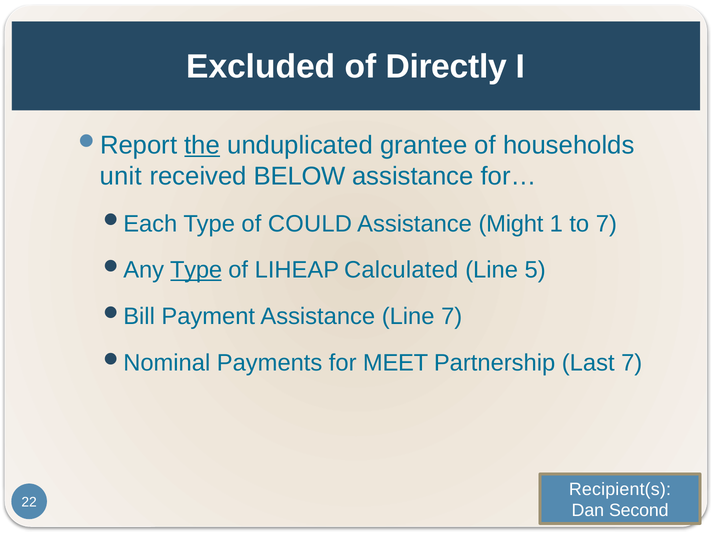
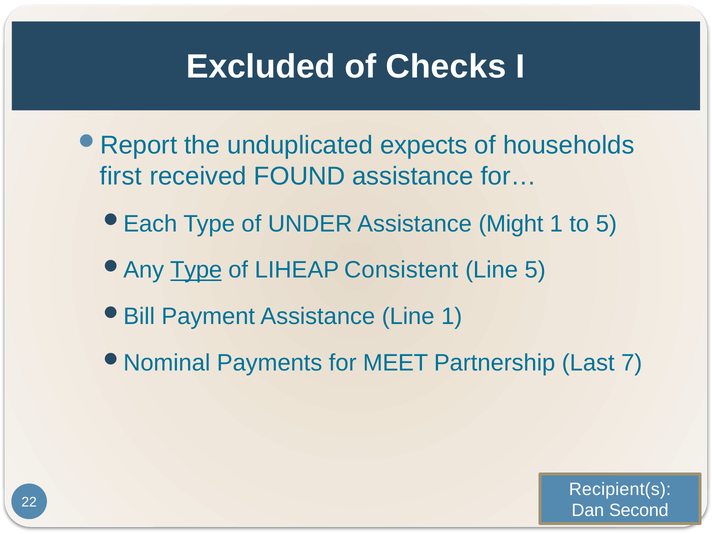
Directly: Directly -> Checks (446, 66)
the underline: present -> none (202, 145)
grantee: grantee -> expects (424, 145)
unit: unit -> first (121, 176)
BELOW: BELOW -> FOUND (300, 176)
COULD: COULD -> UNDER (310, 224)
to 7: 7 -> 5 (606, 224)
Calculated: Calculated -> Consistent (401, 270)
Line 7: 7 -> 1 (452, 317)
